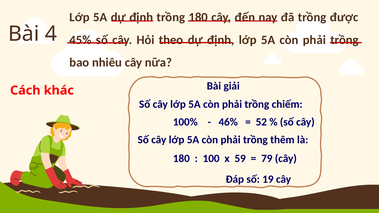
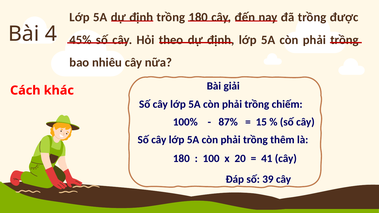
46%: 46% -> 87% (228, 122)
52: 52 -> 15 (261, 122)
59: 59 -> 20 (240, 158)
79: 79 -> 41 (267, 158)
19: 19 -> 39 (268, 179)
